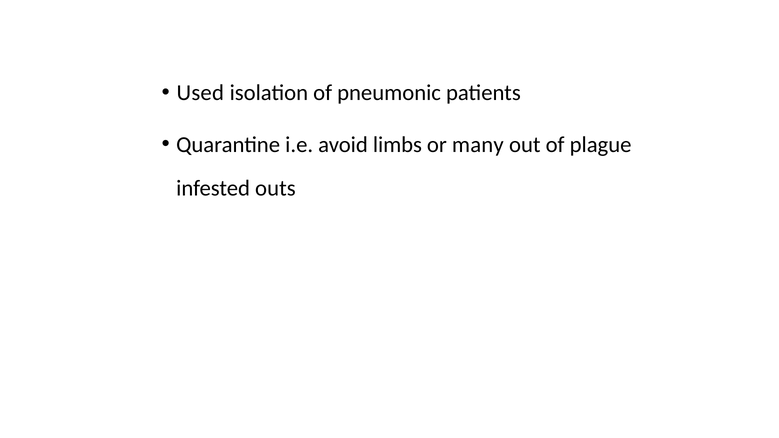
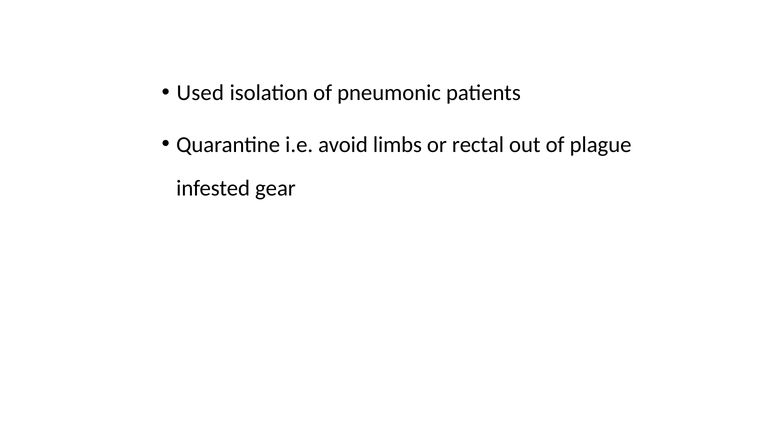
many: many -> rectal (478, 145)
outs: outs -> gear (275, 188)
